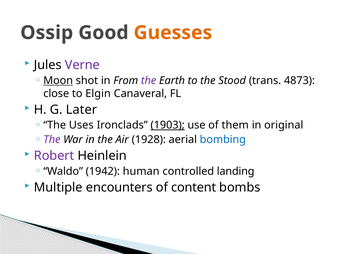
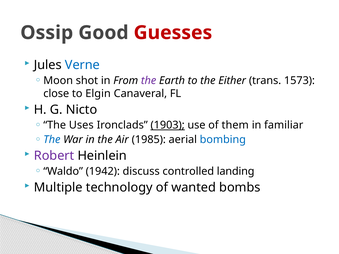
Guesses colour: orange -> red (173, 33)
Verne colour: purple -> blue (82, 65)
Moon underline: present -> none (58, 81)
Stood: Stood -> Either (232, 81)
4873: 4873 -> 1573 (299, 81)
Later: Later -> Nicto (82, 110)
original: original -> familiar (284, 125)
The colour: purple -> blue (52, 140)
1928: 1928 -> 1985 (149, 140)
human: human -> discuss (141, 171)
encounters: encounters -> technology (119, 188)
content: content -> wanted (194, 188)
